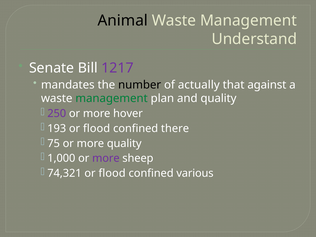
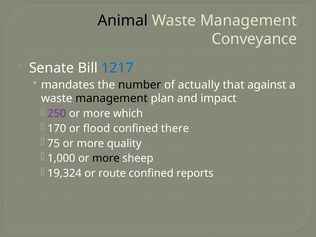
Understand: Understand -> Conveyance (254, 39)
1217 colour: purple -> blue (117, 68)
management colour: green -> black (112, 98)
and quality: quality -> impact (219, 98)
hover: hover -> which (128, 114)
193: 193 -> 170 (57, 129)
more colour: purple -> black (106, 158)
74,321: 74,321 -> 19,324 (64, 173)
flood: flood -> route (112, 173)
various: various -> reports (195, 173)
